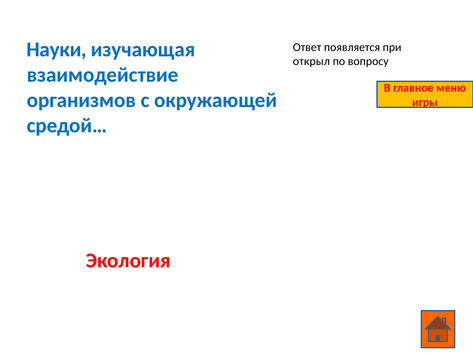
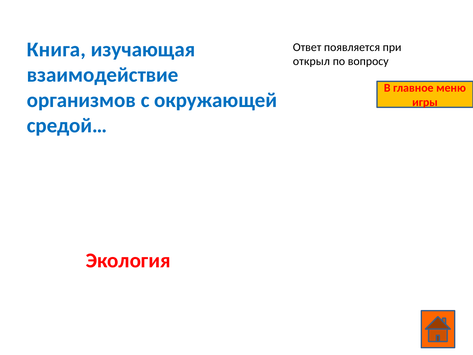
Науки: Науки -> Книга (56, 50)
